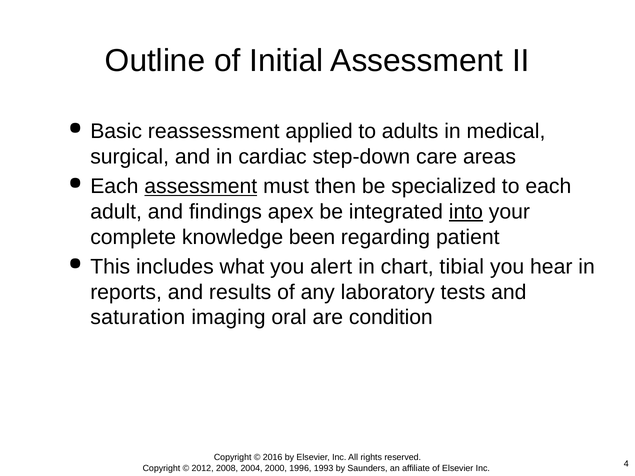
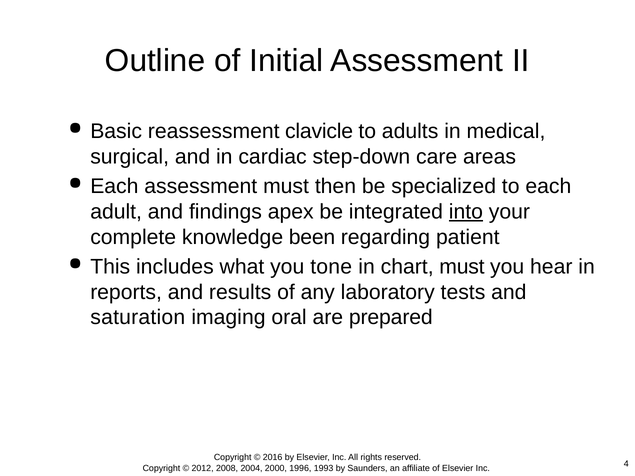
applied: applied -> clavicle (319, 131)
assessment underline: present -> none (201, 186)
alert: alert -> tone (331, 267)
chart tibial: tibial -> must (462, 267)
condition: condition -> prepared (391, 318)
